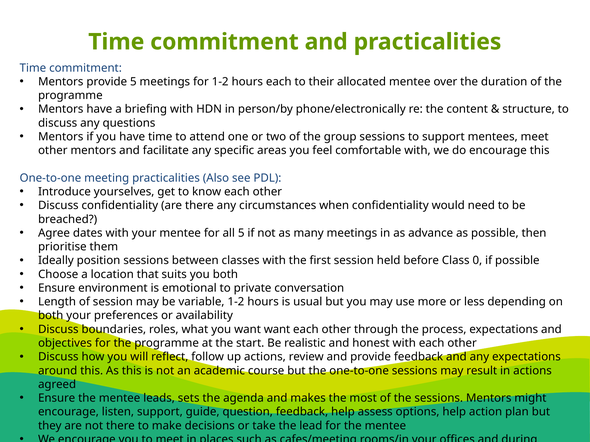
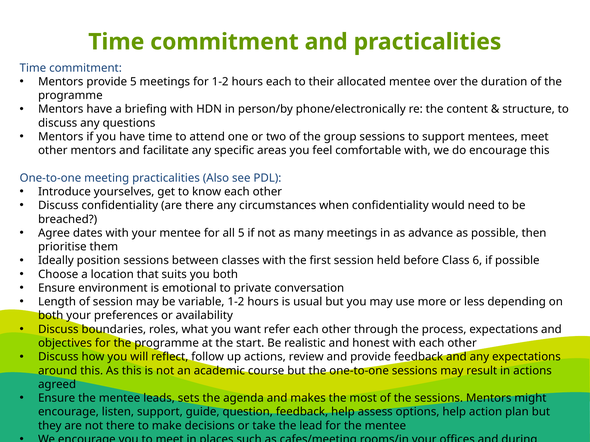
0: 0 -> 6 (477, 261)
want want: want -> refer (277, 330)
